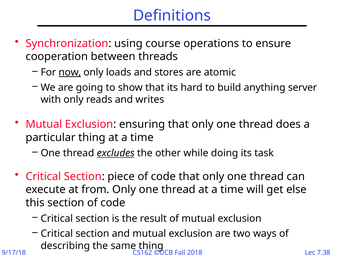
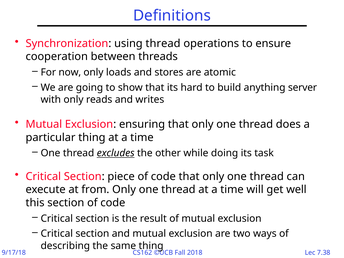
using course: course -> thread (163, 43)
now underline: present -> none (70, 72)
else: else -> well (296, 190)
